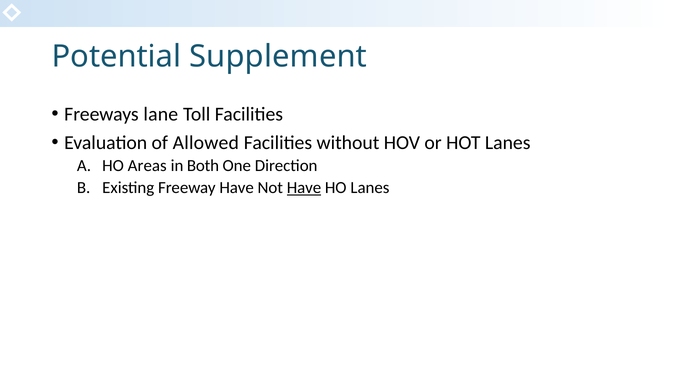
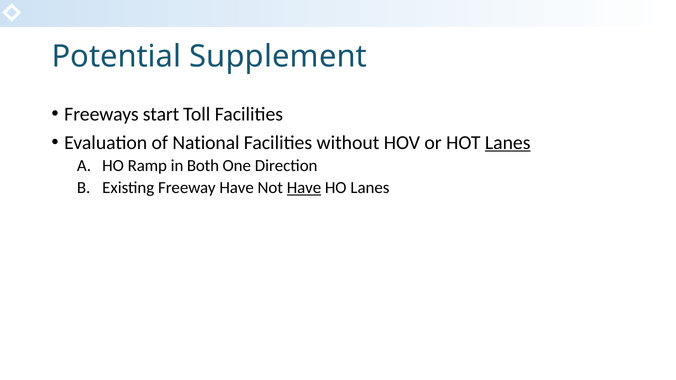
lane: lane -> start (161, 114)
Allowed: Allowed -> National (206, 143)
Lanes underline: none -> present (508, 143)
Areas: Areas -> Ramp (147, 166)
